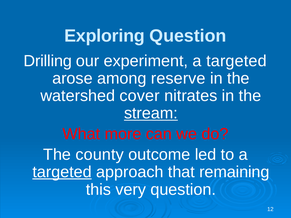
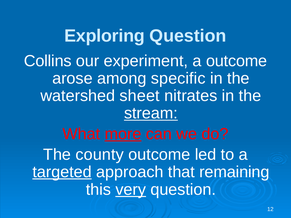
Drilling: Drilling -> Collins (48, 61)
experiment a targeted: targeted -> outcome (237, 61)
reserve: reserve -> specific (178, 78)
cover: cover -> sheet (140, 96)
more underline: none -> present (123, 134)
very underline: none -> present (131, 190)
